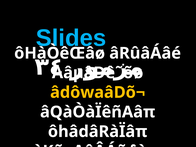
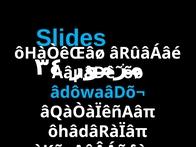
âdôwaâDõ¬ colour: yellow -> light blue (98, 92)
